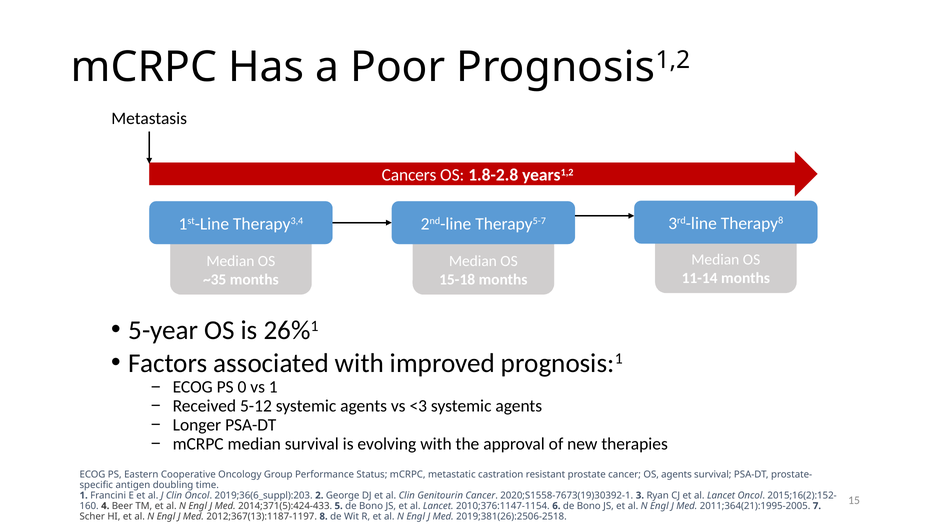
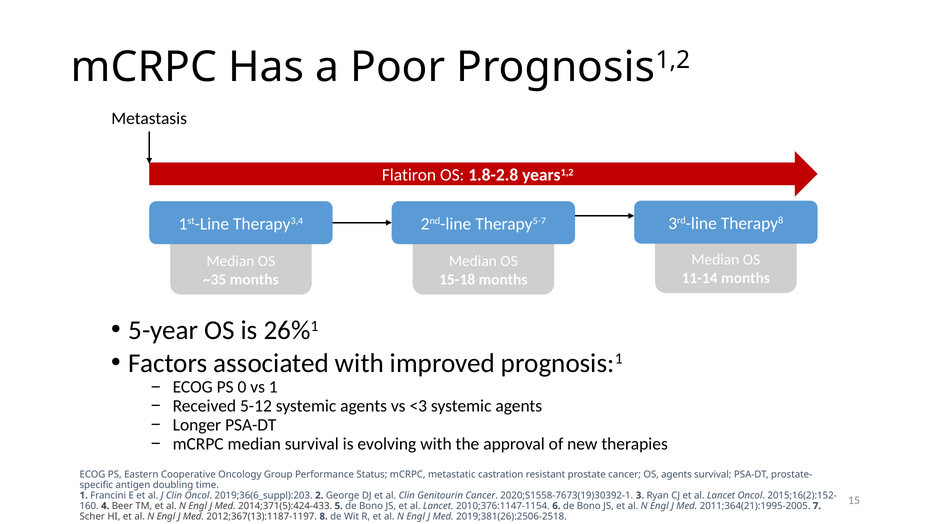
Cancers: Cancers -> Flatiron (409, 175)
